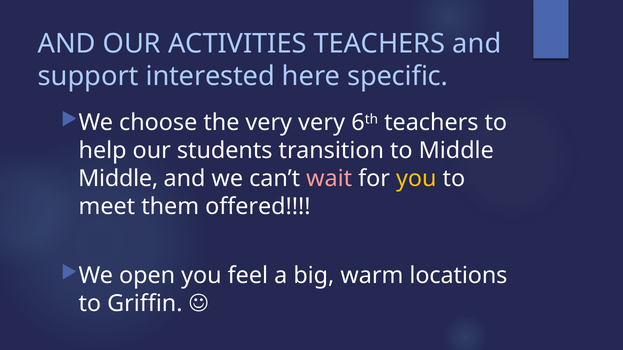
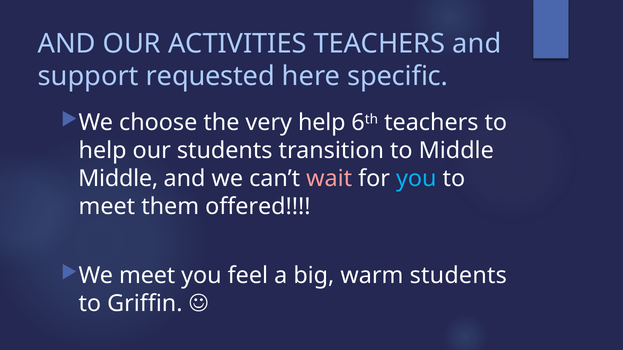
interested: interested -> requested (210, 76)
very very: very -> help (322, 123)
you colour: yellow -> light blue (416, 179)
We open: open -> meet (147, 276)
warm locations: locations -> students (458, 276)
